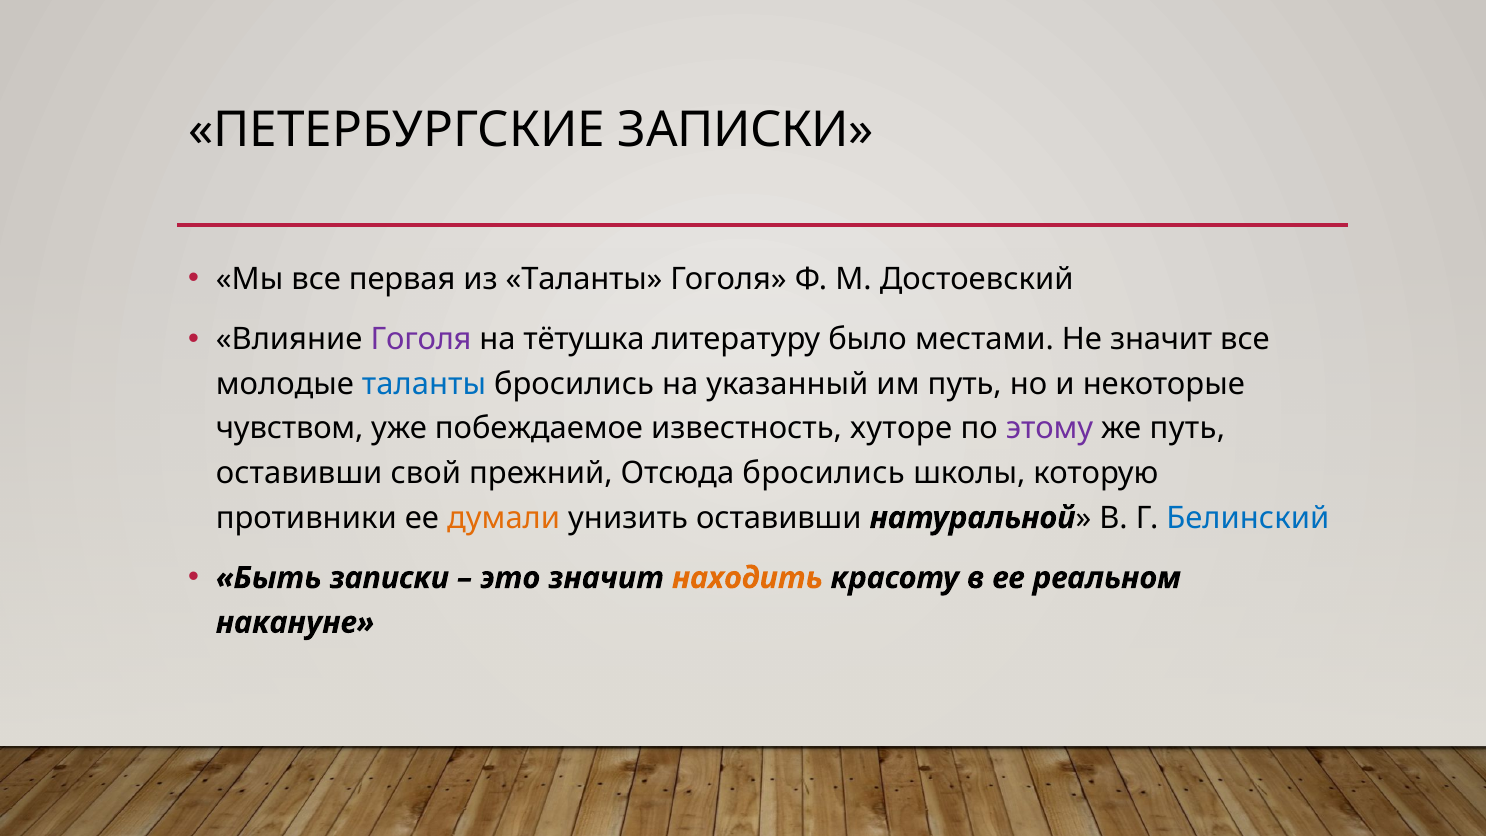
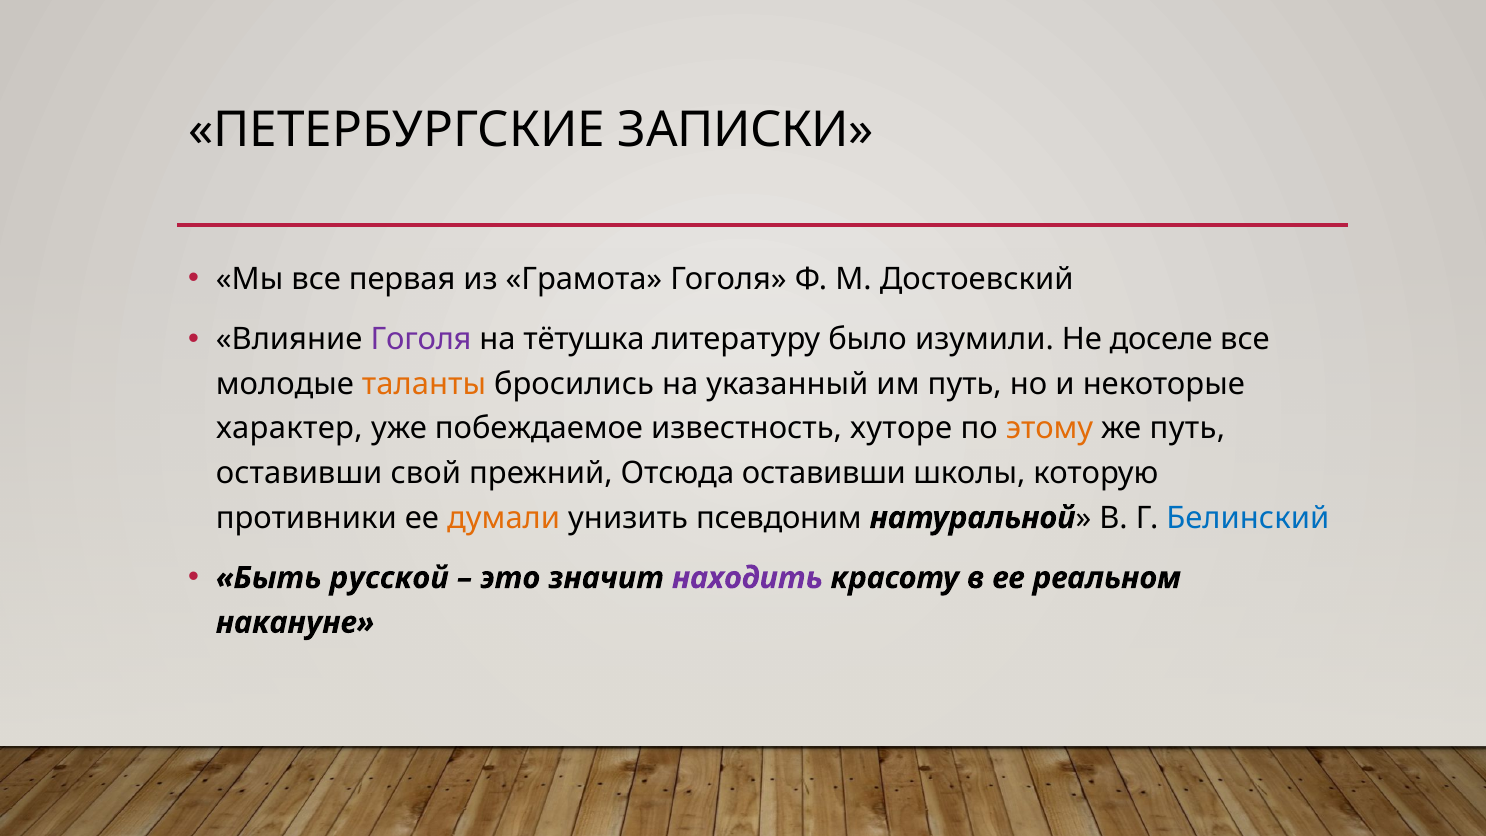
из Таланты: Таланты -> Грамота (584, 279)
местами: местами -> изумили (984, 339)
Не значит: значит -> доселе (1161, 339)
таланты colour: blue -> orange (424, 384)
чувством: чувством -> характер (289, 429)
этому colour: purple -> orange (1050, 429)
Отсюда бросились: бросились -> оставивши (824, 473)
унизить оставивши: оставивши -> псевдоним (779, 518)
Быть записки: записки -> русской (389, 578)
находить colour: orange -> purple (747, 578)
